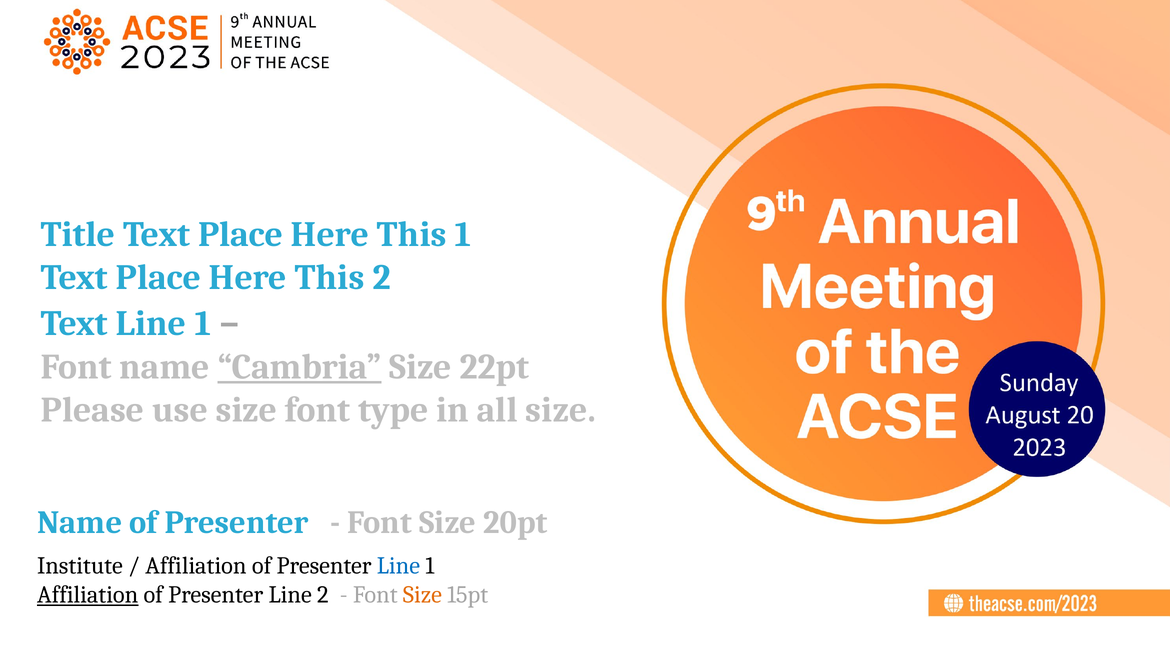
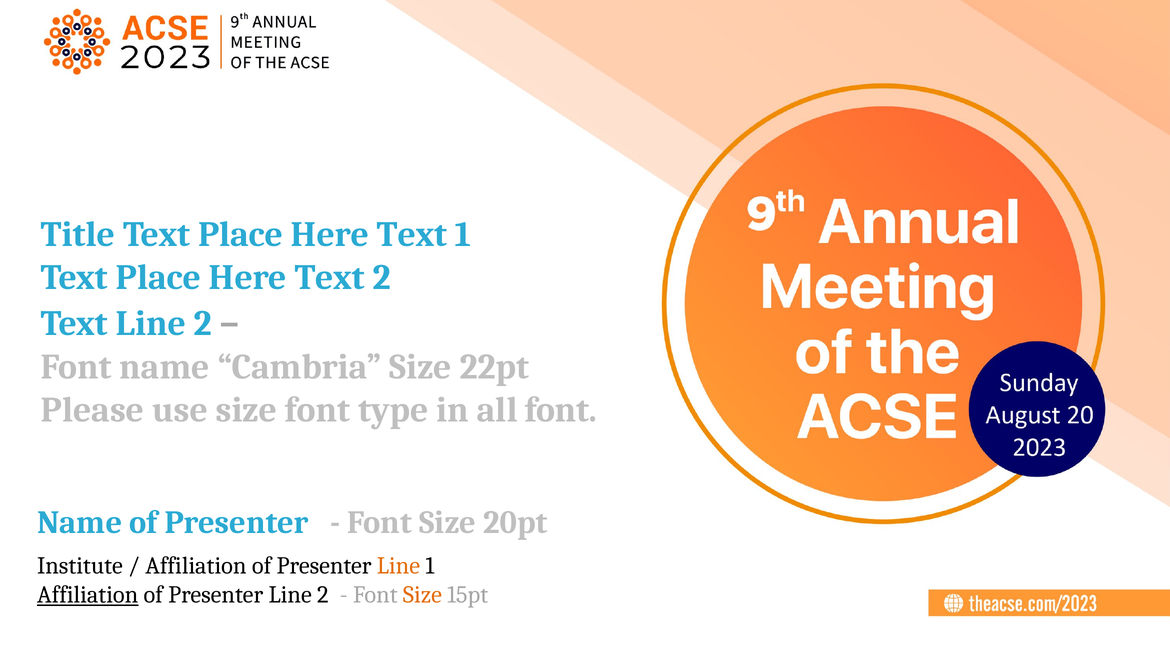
This: This -> Text (412, 235)
This: This -> Text (330, 277)
Text Line 1: 1 -> 2 (203, 323)
Cambria underline: present -> none (300, 367)
all size: size -> font (561, 410)
Line colour: blue -> orange (398, 566)
